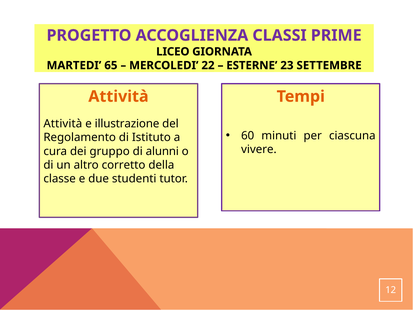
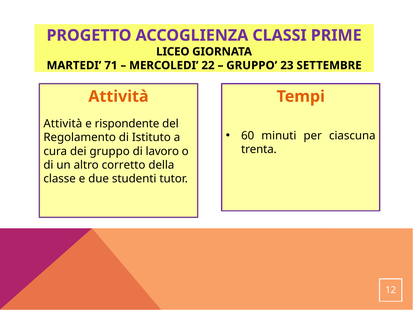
65: 65 -> 71 (111, 65)
ESTERNE: ESTERNE -> GRUPPO (252, 65)
illustrazione: illustrazione -> rispondente (127, 124)
vivere: vivere -> trenta (259, 149)
alunni: alunni -> lavoro (162, 151)
